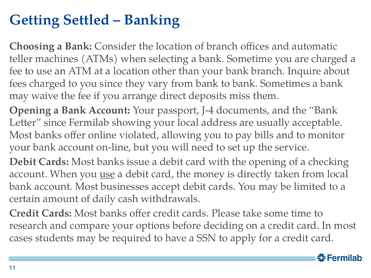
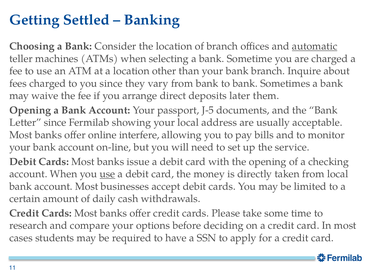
automatic underline: none -> present (315, 46)
miss: miss -> later (240, 96)
J-4: J-4 -> J-5 (208, 110)
violated: violated -> interfere (139, 135)
